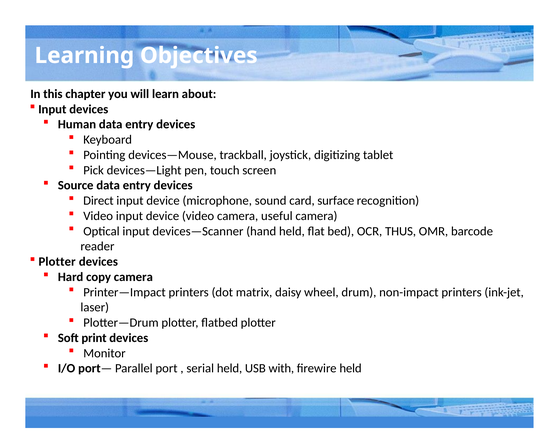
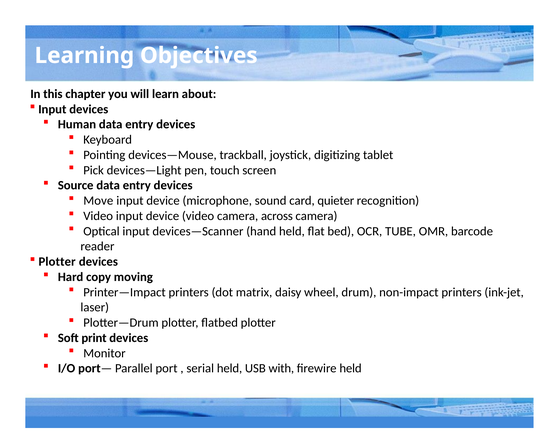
Direct: Direct -> Move (98, 201)
surface: surface -> quieter (336, 201)
useful: useful -> across (277, 216)
THUS: THUS -> TUBE (401, 231)
copy camera: camera -> moving (133, 277)
